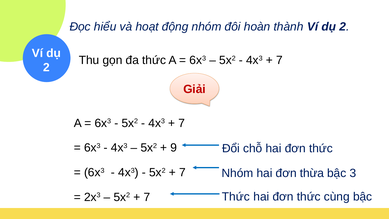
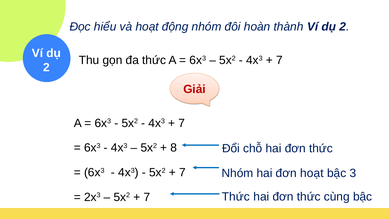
9: 9 -> 8 (174, 148)
đơn thừa: thừa -> hoạt (312, 173)
